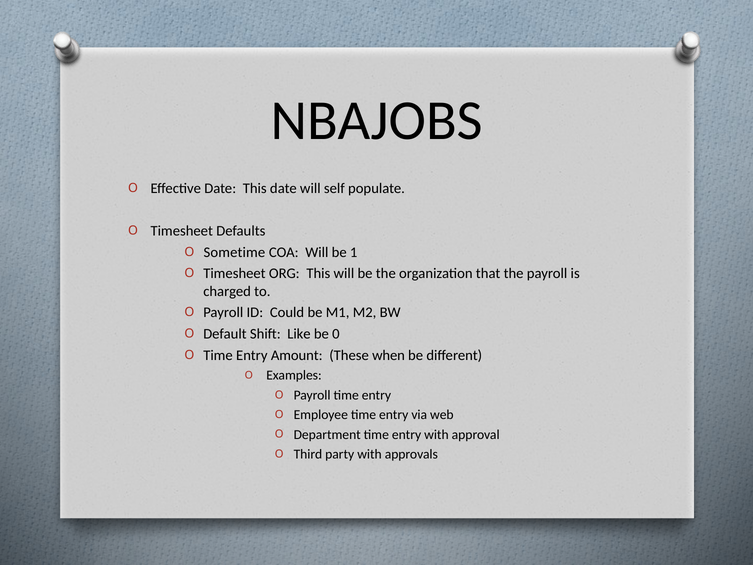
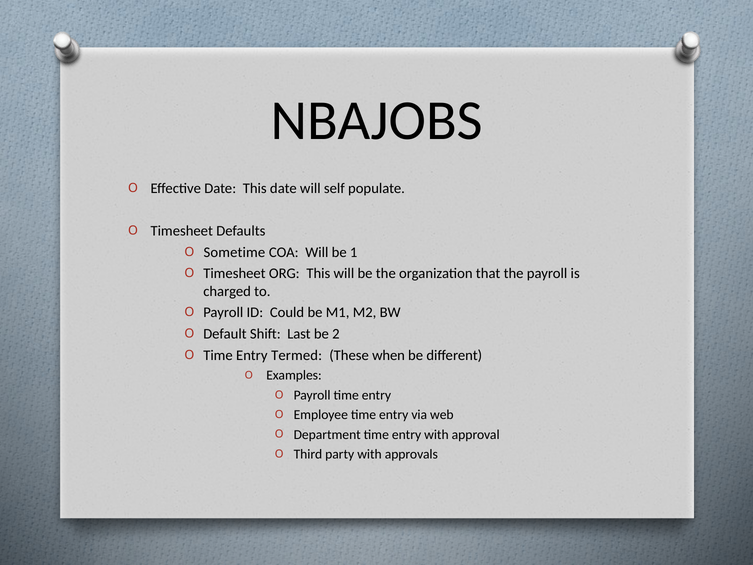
Like: Like -> Last (299, 334)
0: 0 -> 2 (336, 334)
Amount: Amount -> Termed (297, 355)
